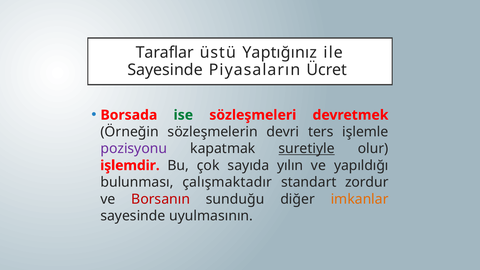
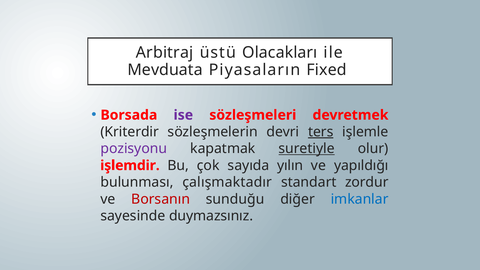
Taraflar: Taraflar -> Arbitraj (165, 53)
Yaptığınız: Yaptığınız -> Olacakları (280, 53)
Sayesinde: Sayesinde -> Mevduata (165, 70)
Ücret: Ücret -> Fixed (327, 70)
ise colour: green -> purple (183, 115)
Örneğin: Örneğin -> Kriterdir (130, 132)
ters underline: none -> present (321, 132)
imkanlar colour: orange -> blue (360, 199)
uyulmasının: uyulmasının -> duymazsınız (211, 216)
